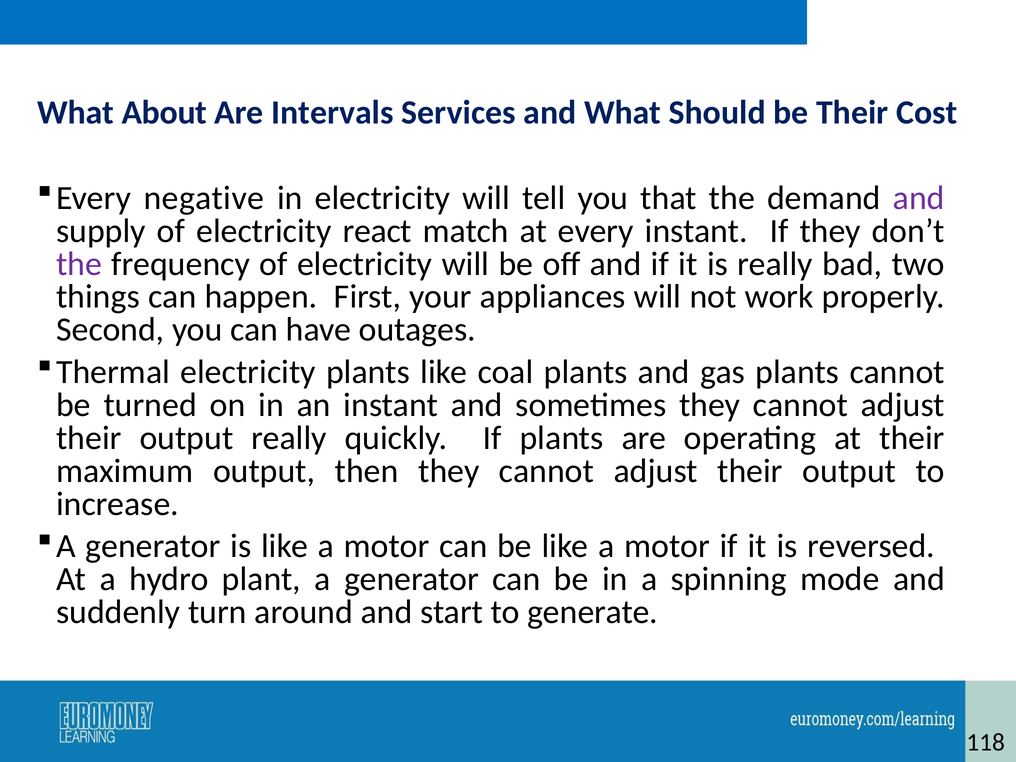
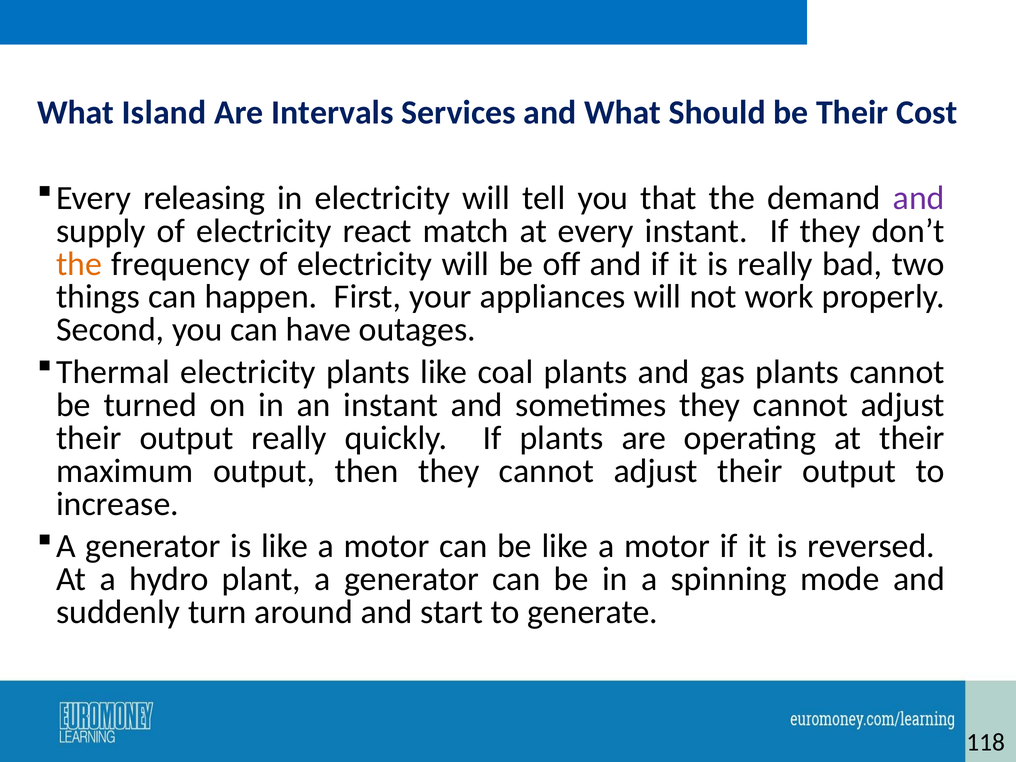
About: About -> Island (164, 112)
negative: negative -> releasing (204, 198)
the colour: purple -> orange (79, 264)
